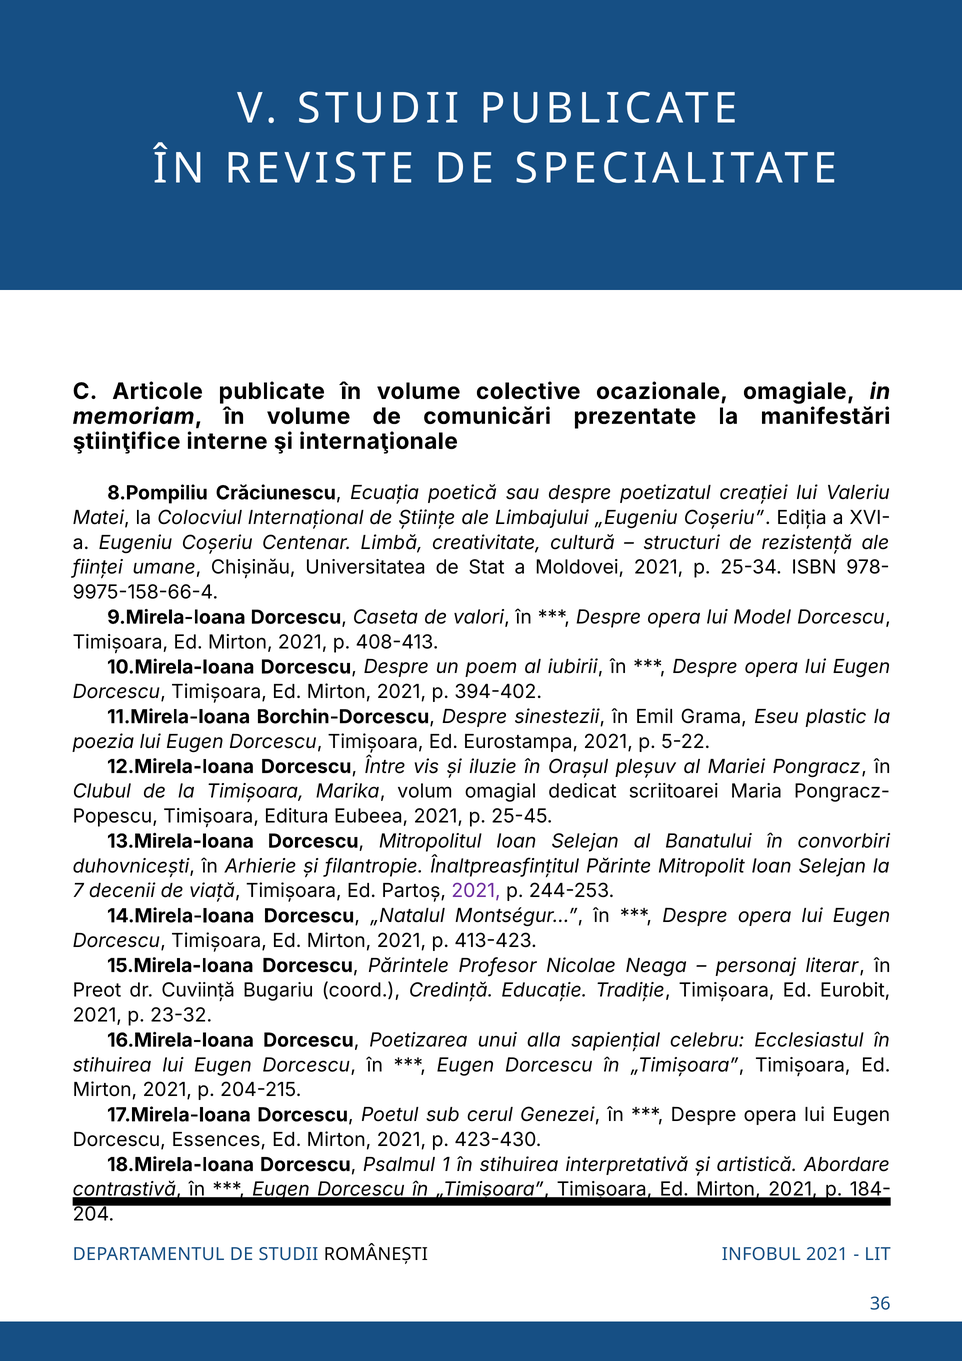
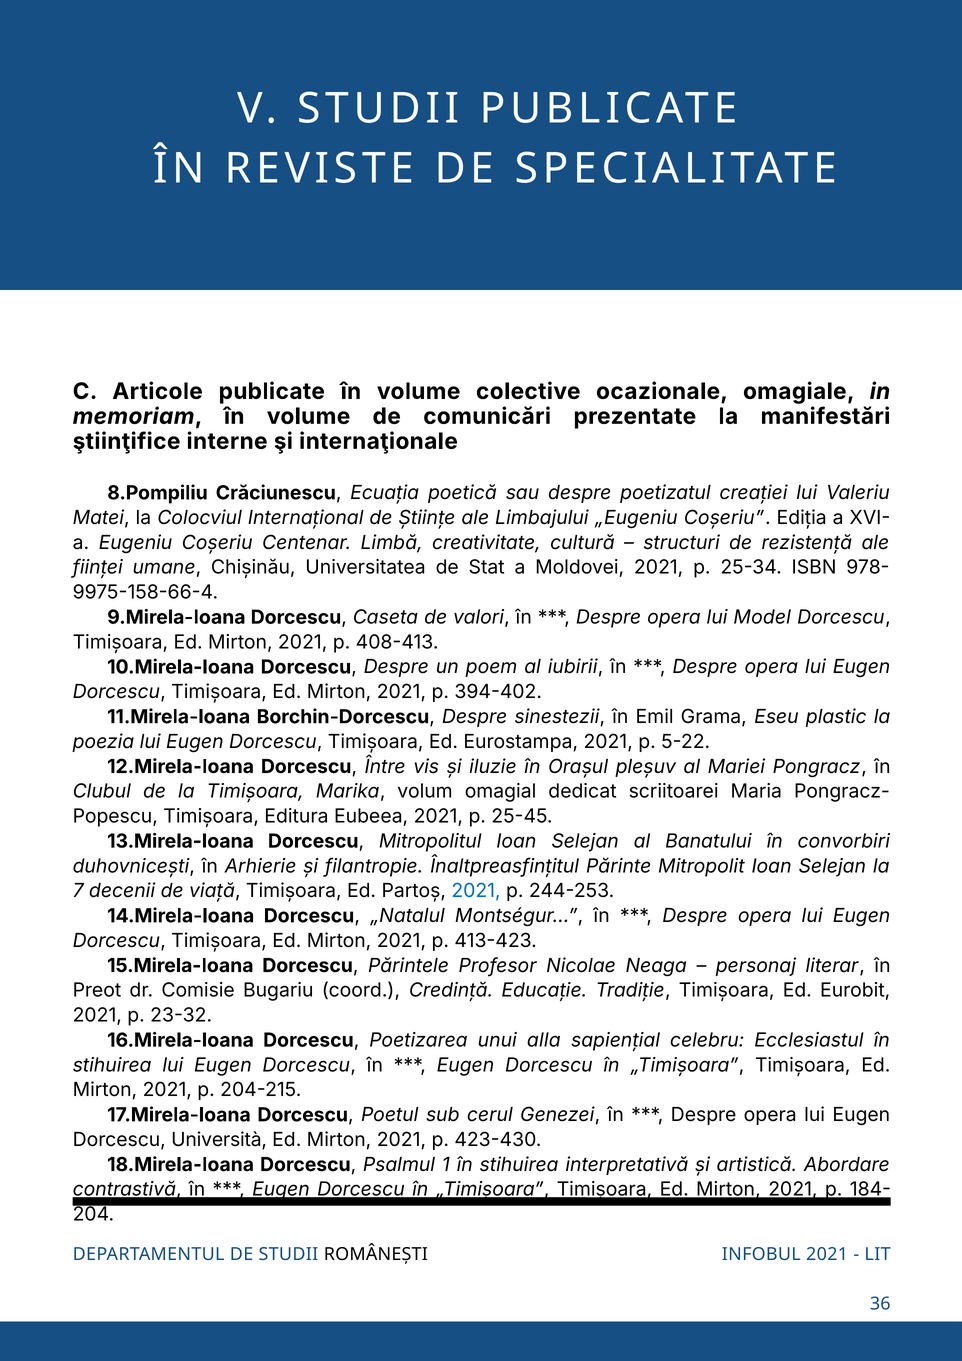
2021 colour: purple -> blue (476, 891)
Cuviință: Cuviință -> Comisie (198, 991)
Essences: Essences -> Università (219, 1140)
